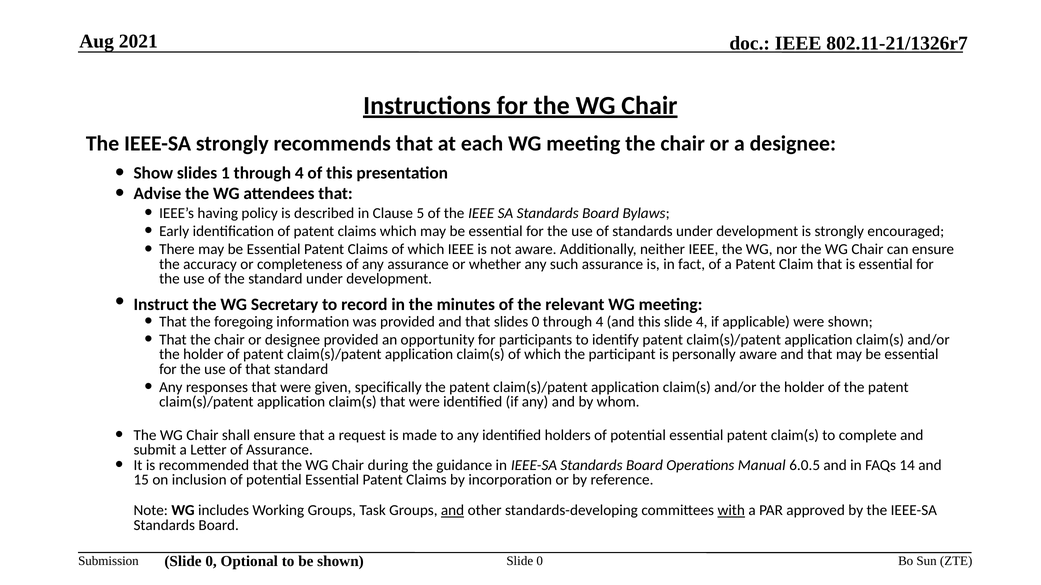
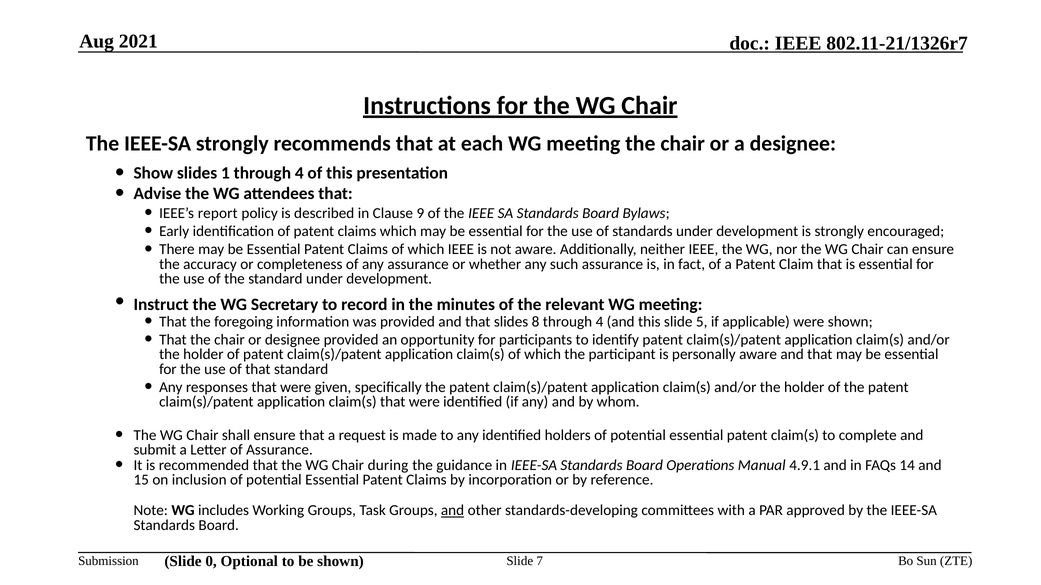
having: having -> report (218, 213)
5: 5 -> 9 (420, 213)
slides 0: 0 -> 8 (536, 322)
slide 4: 4 -> 5 (702, 322)
6.0.5: 6.0.5 -> 4.9.1 (805, 466)
with underline: present -> none (731, 511)
0: 0 -> 7 (540, 562)
